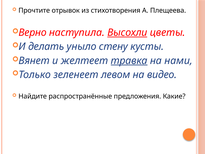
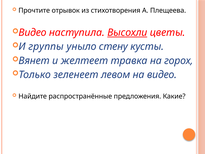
Верно: Верно -> Видео (33, 33)
делать: делать -> группы (46, 47)
травка underline: present -> none (129, 61)
нами: нами -> горох (179, 61)
